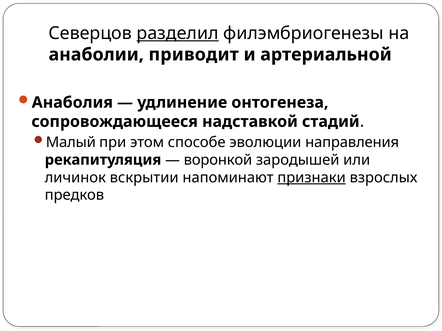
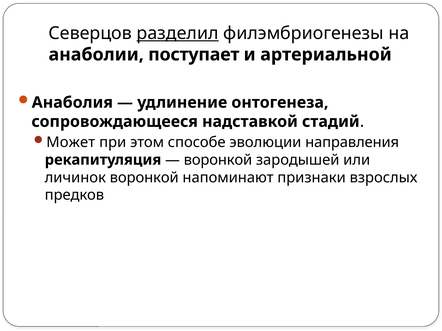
приводит: приводит -> поступает (194, 55)
Малый: Малый -> Может (71, 142)
личинок вскрытии: вскрытии -> воронкой (144, 178)
признаки underline: present -> none (312, 178)
